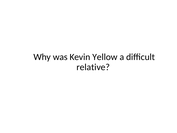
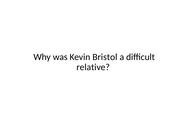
Yellow: Yellow -> Bristol (105, 57)
